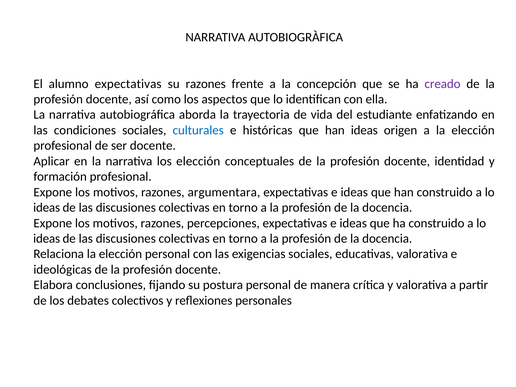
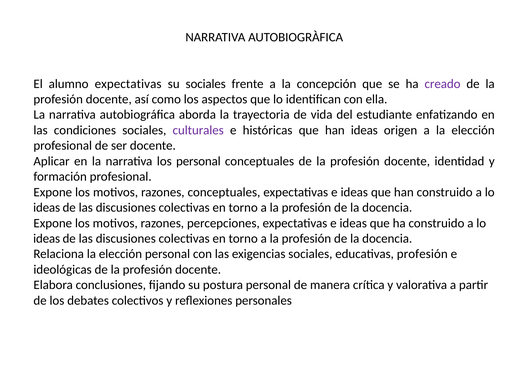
su razones: razones -> sociales (206, 84)
culturales colour: blue -> purple (198, 130)
los elección: elección -> personal (198, 161)
razones argumentara: argumentara -> conceptuales (224, 192)
educativas valorativa: valorativa -> profesión (422, 254)
